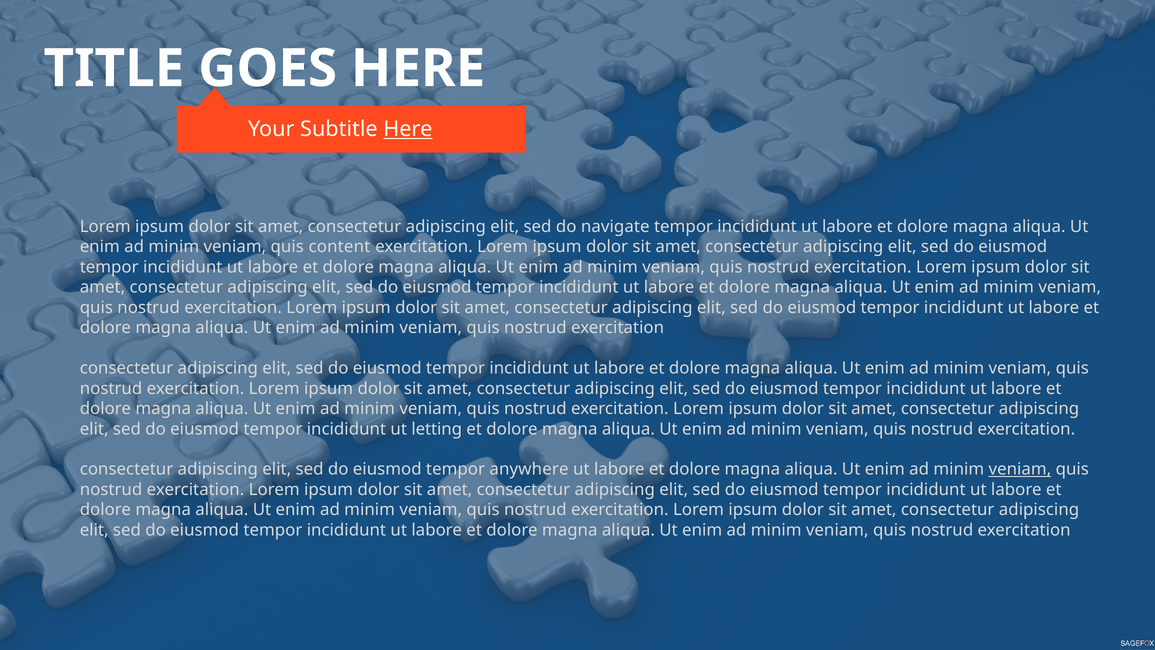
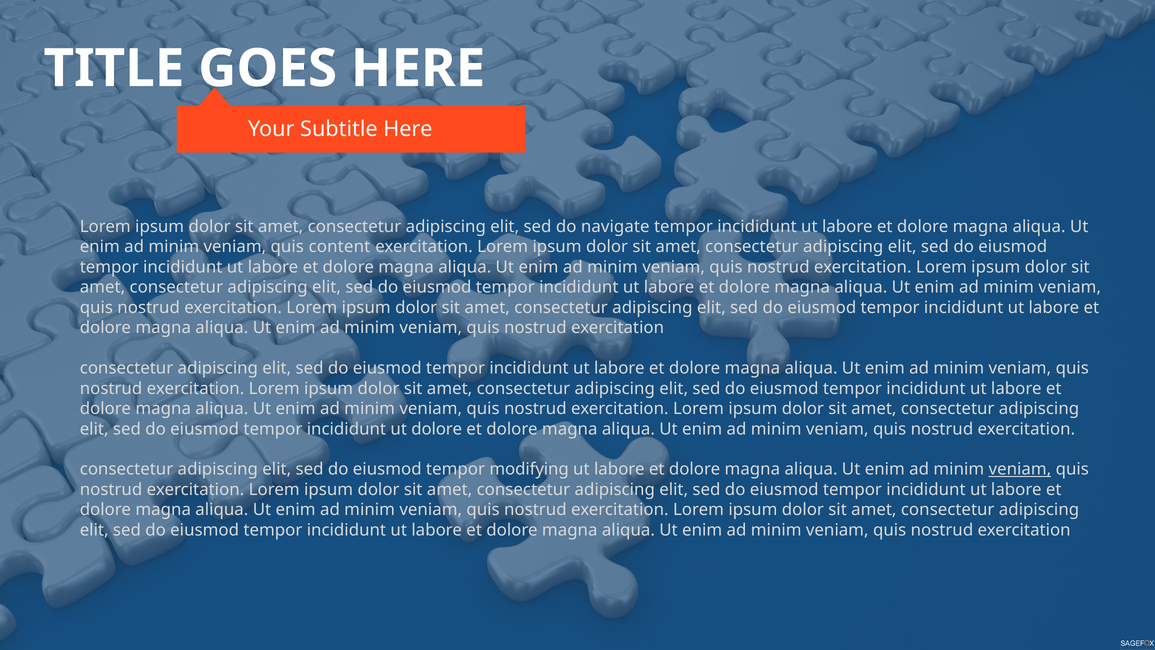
Here underline: present -> none (408, 129)
ut letting: letting -> dolore (437, 429)
anywhere: anywhere -> modifying (529, 469)
